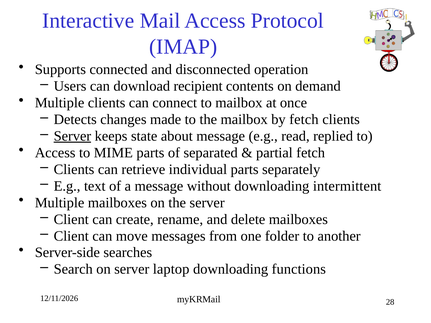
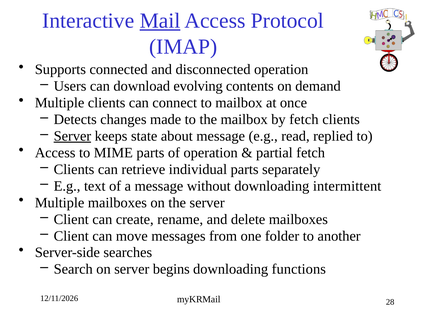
Mail underline: none -> present (160, 21)
recipient: recipient -> evolving (198, 86)
of separated: separated -> operation (211, 153)
laptop: laptop -> begins (171, 269)
